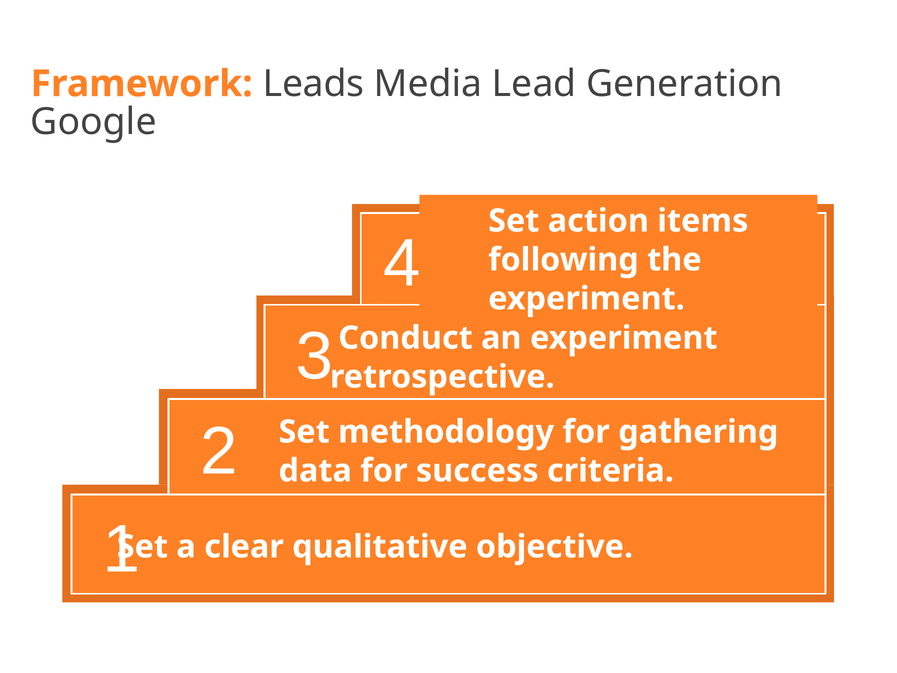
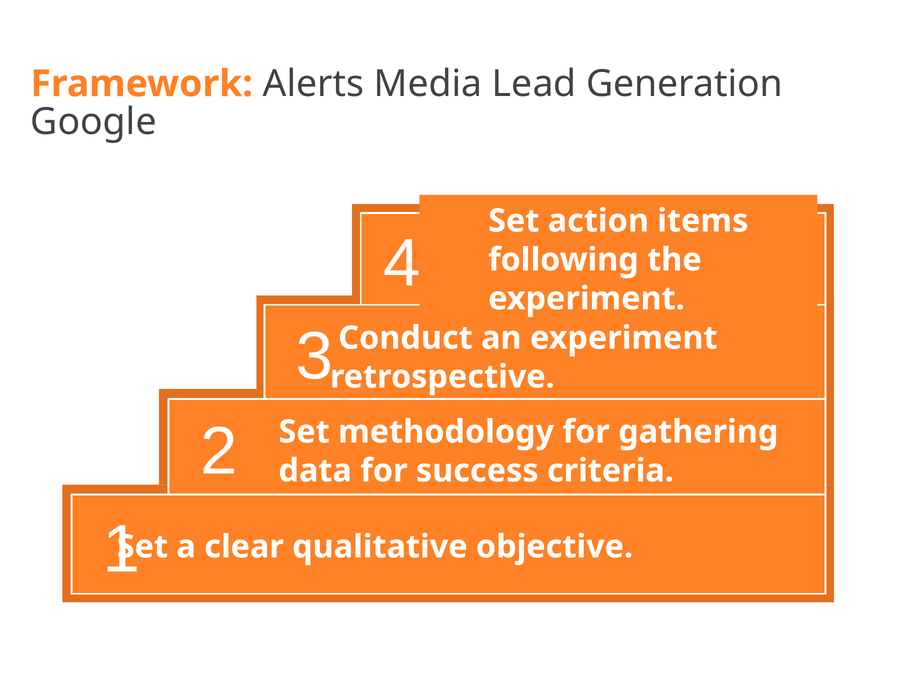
Leads: Leads -> Alerts (313, 84)
